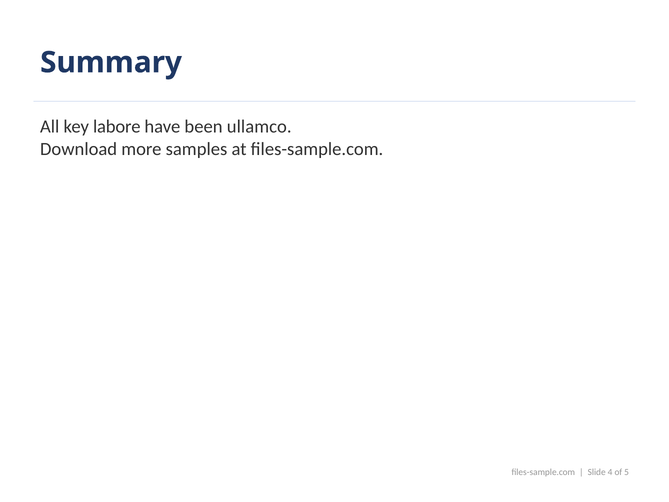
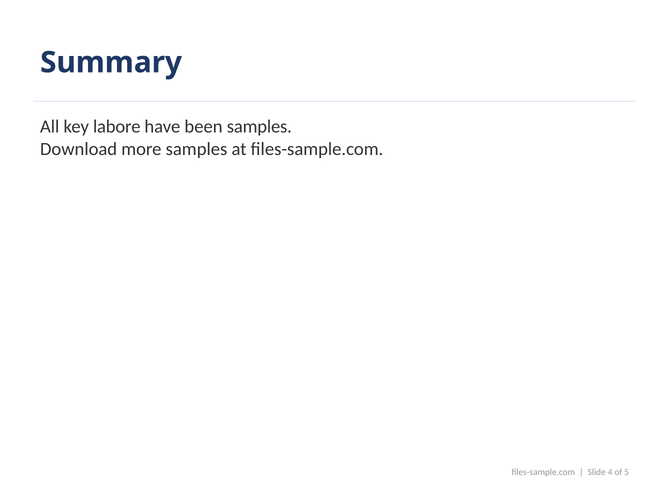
been ullamco: ullamco -> samples (259, 127)
